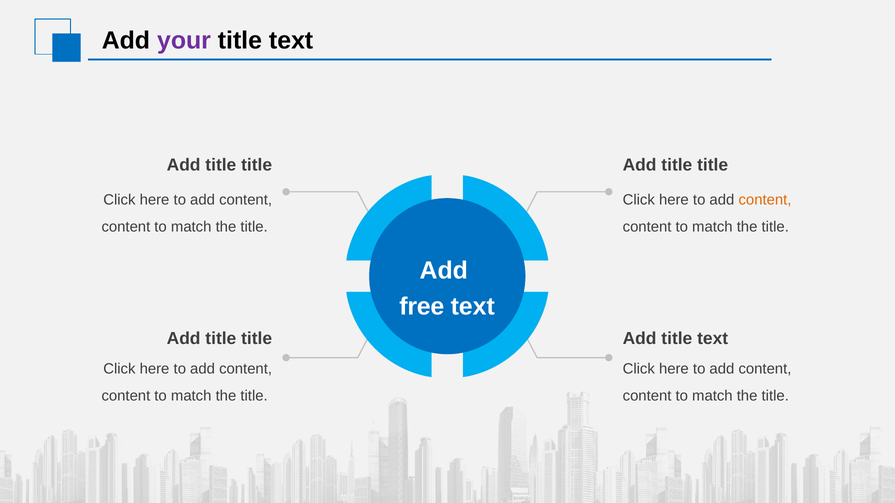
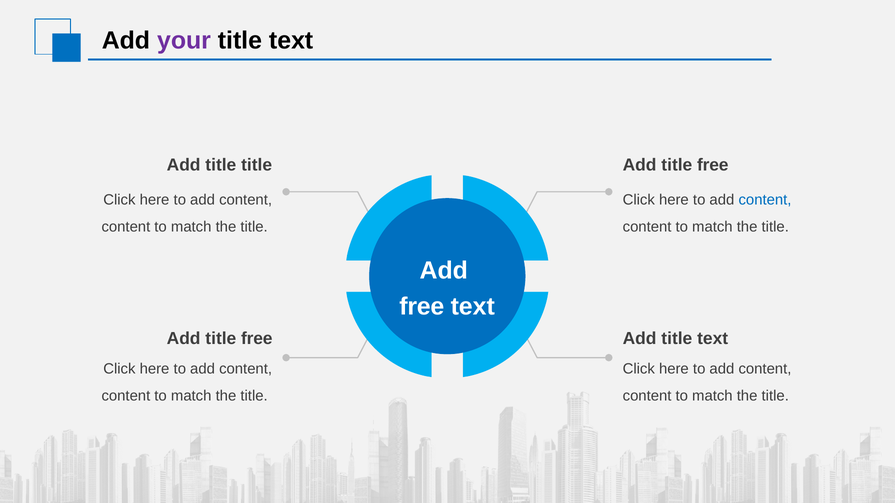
title: title -> free (713, 165)
content colour: orange -> blue (765, 200)
title: title -> free (257, 339)
